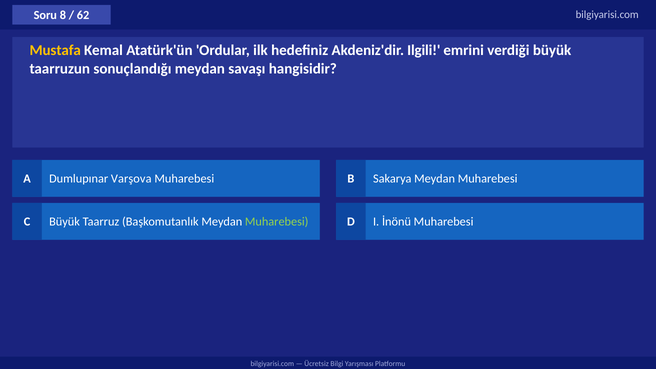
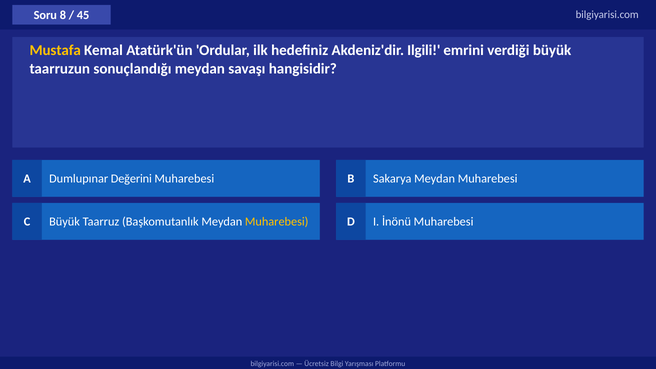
62: 62 -> 45 (83, 15)
Varşova: Varşova -> Değerini (131, 179)
Muharebesi colour: light green -> yellow (277, 222)
